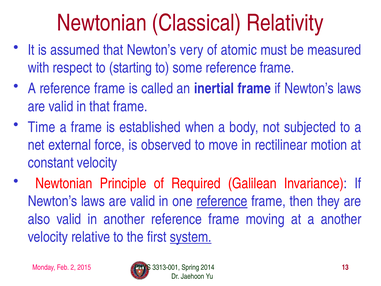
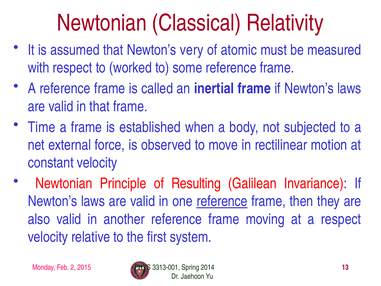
starting: starting -> worked (131, 68)
Required: Required -> Resulting (196, 183)
a another: another -> respect (341, 219)
system underline: present -> none (191, 237)
